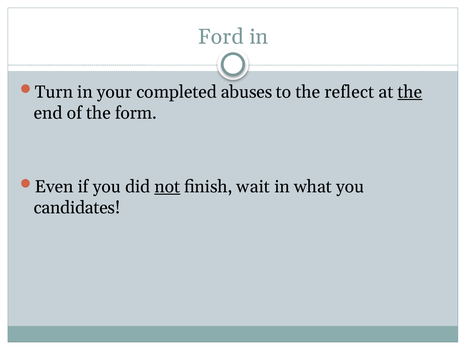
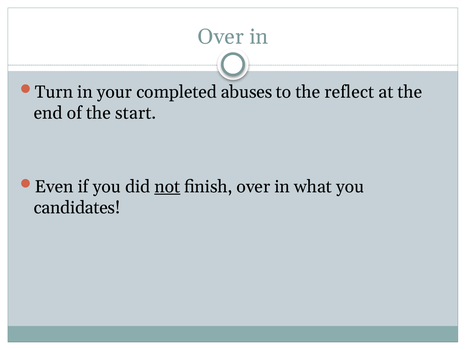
Ford: Ford -> Over (221, 37)
the underline: present -> none (410, 92)
form: form -> start (136, 113)
finish wait: wait -> over (253, 186)
